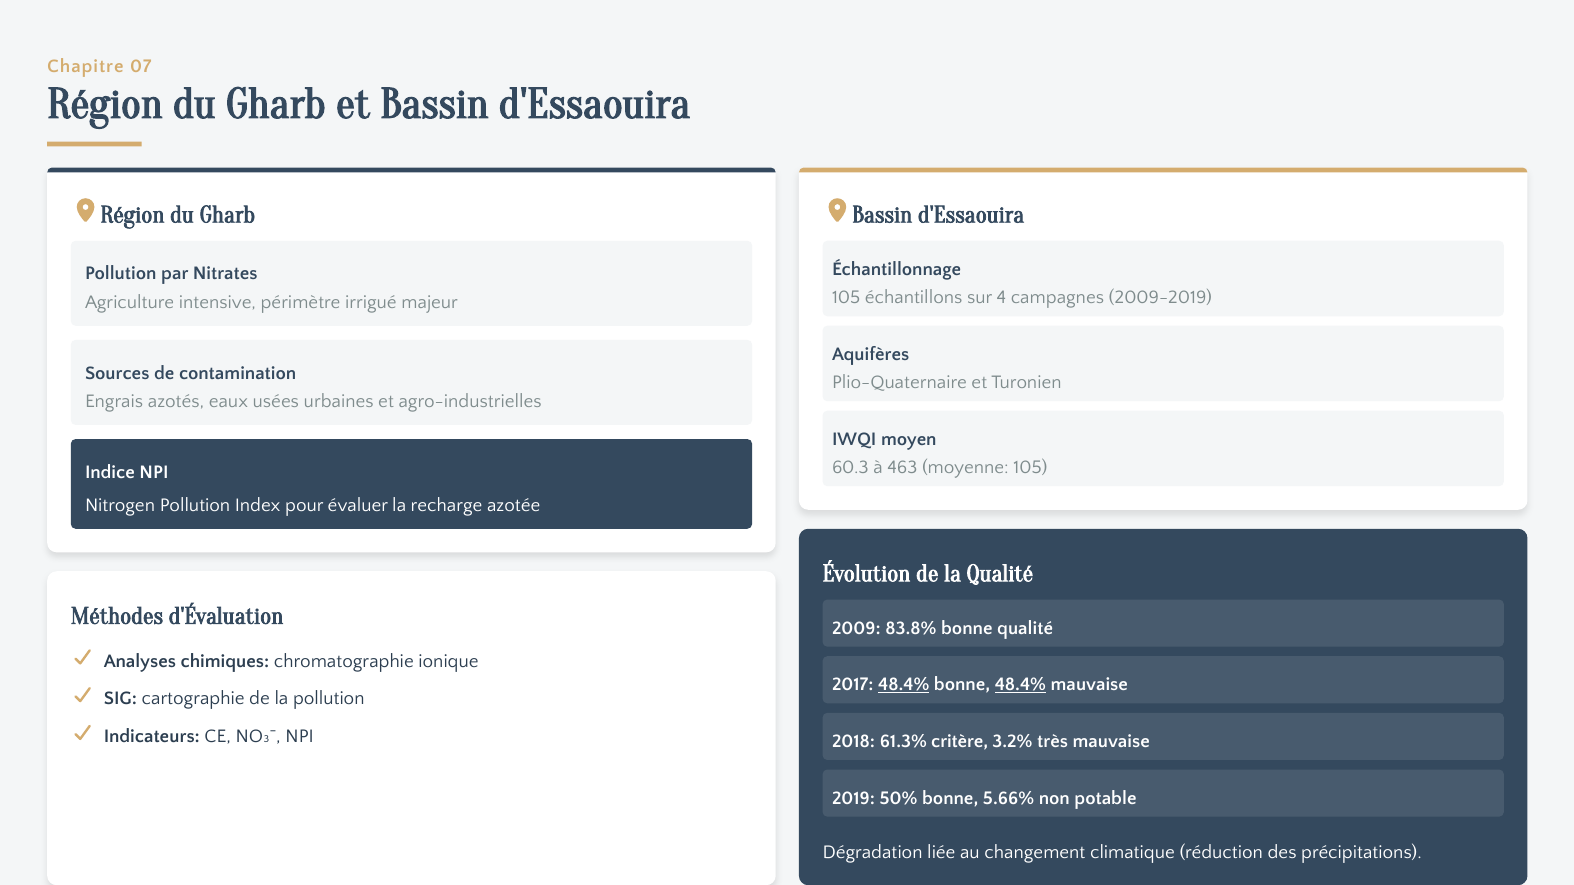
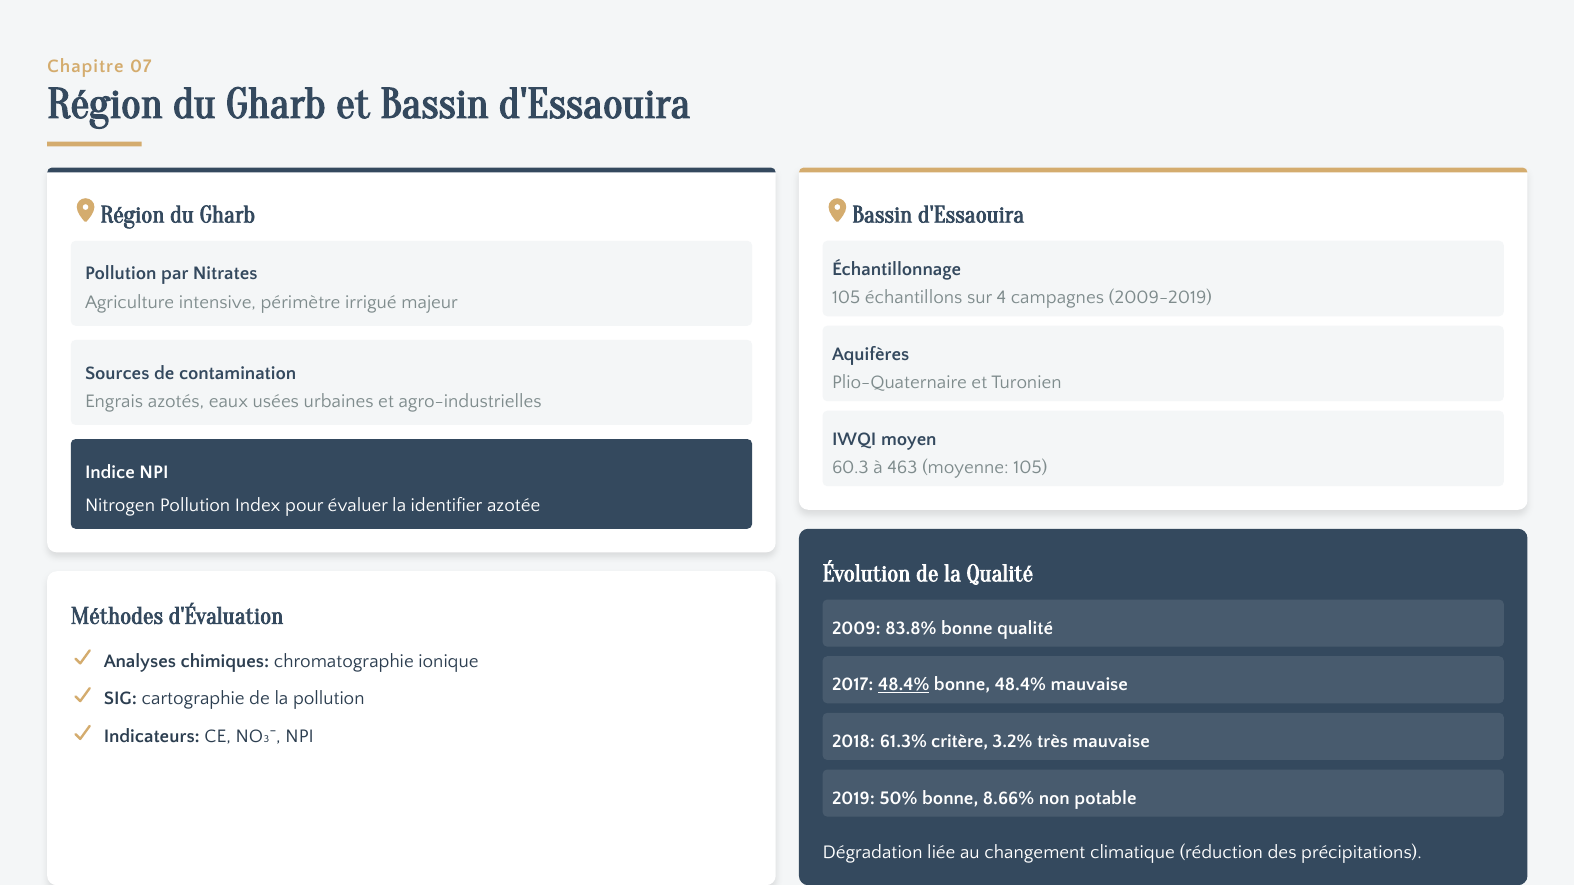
recharge: recharge -> identifier (447, 505)
48.4% underline: present -> none (1020, 685)
5.66%: 5.66% -> 8.66% (1009, 798)
